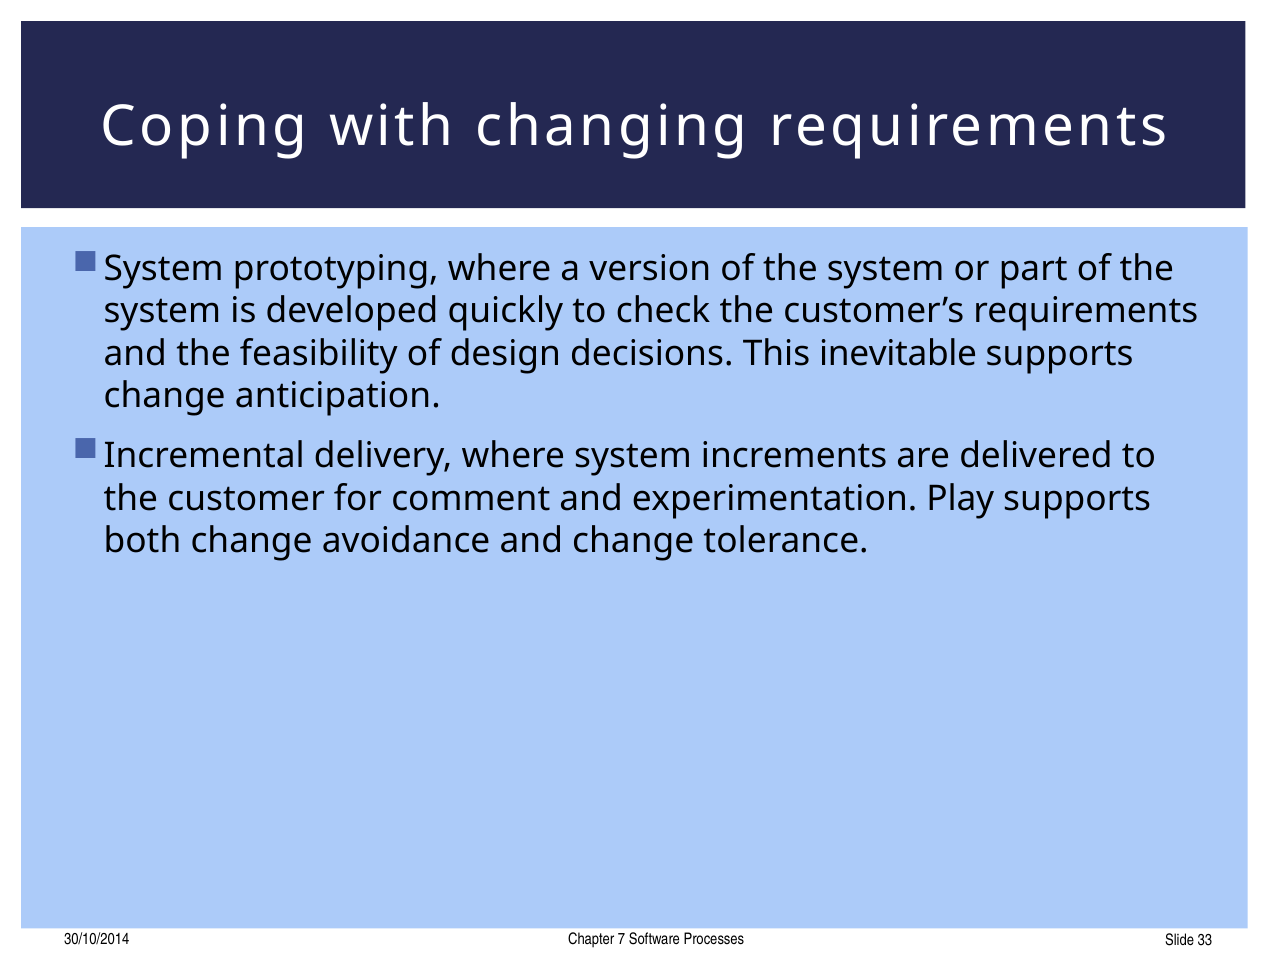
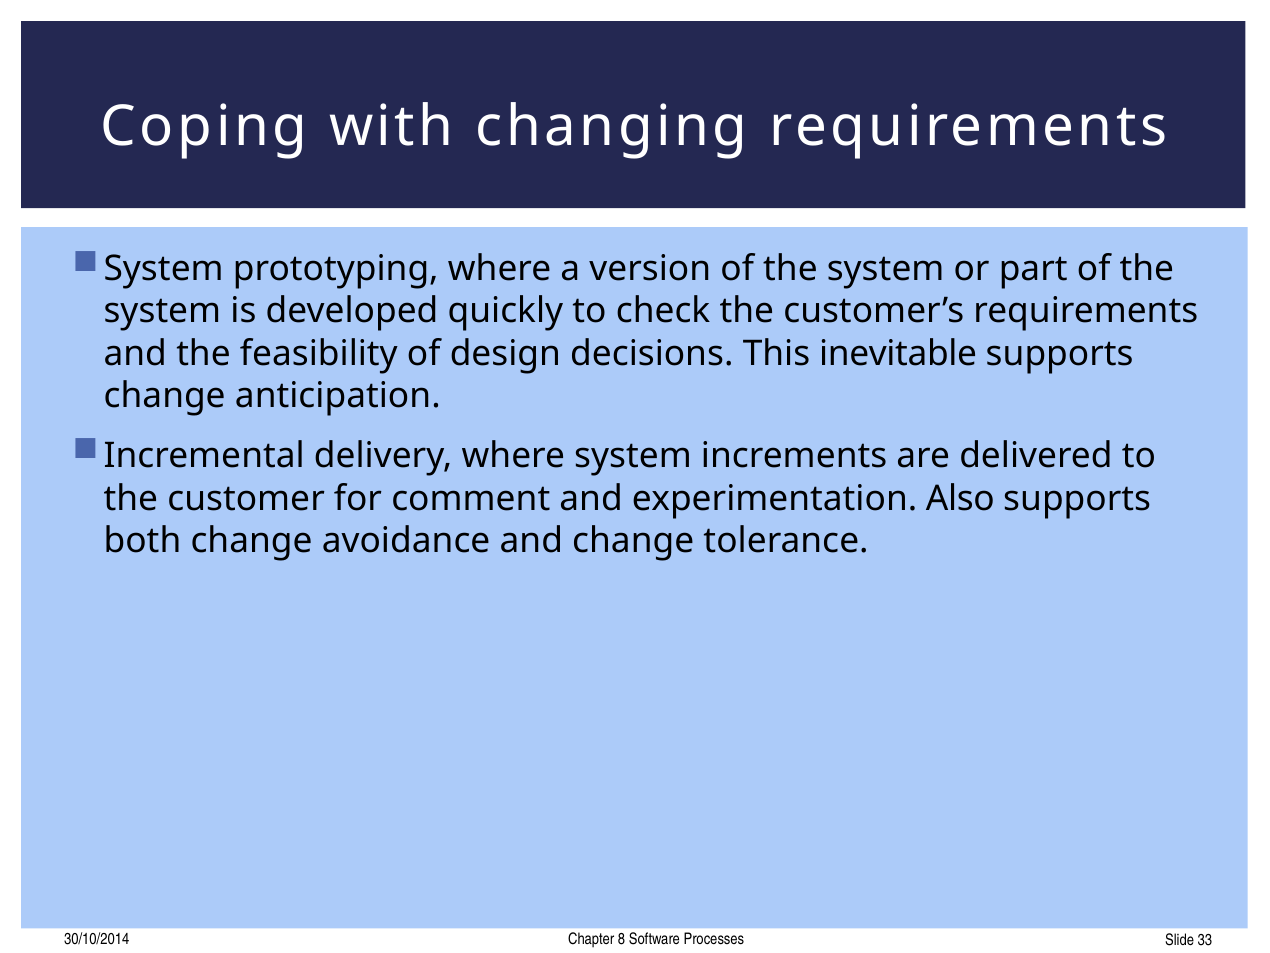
Play: Play -> Also (960, 498)
7: 7 -> 8 (621, 939)
